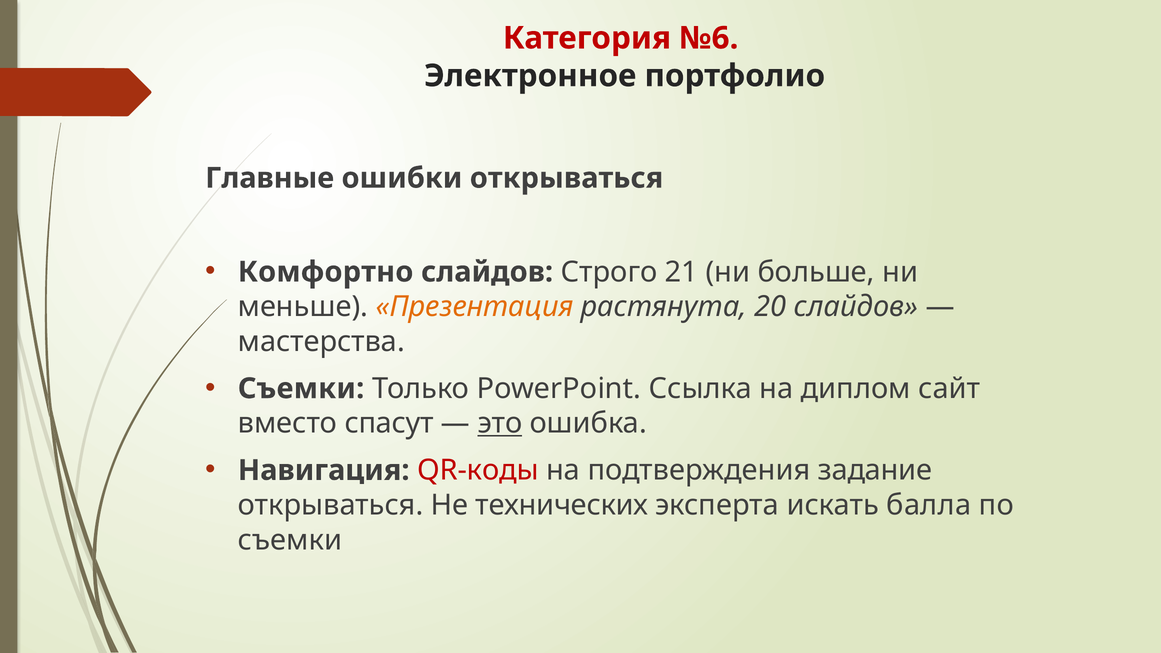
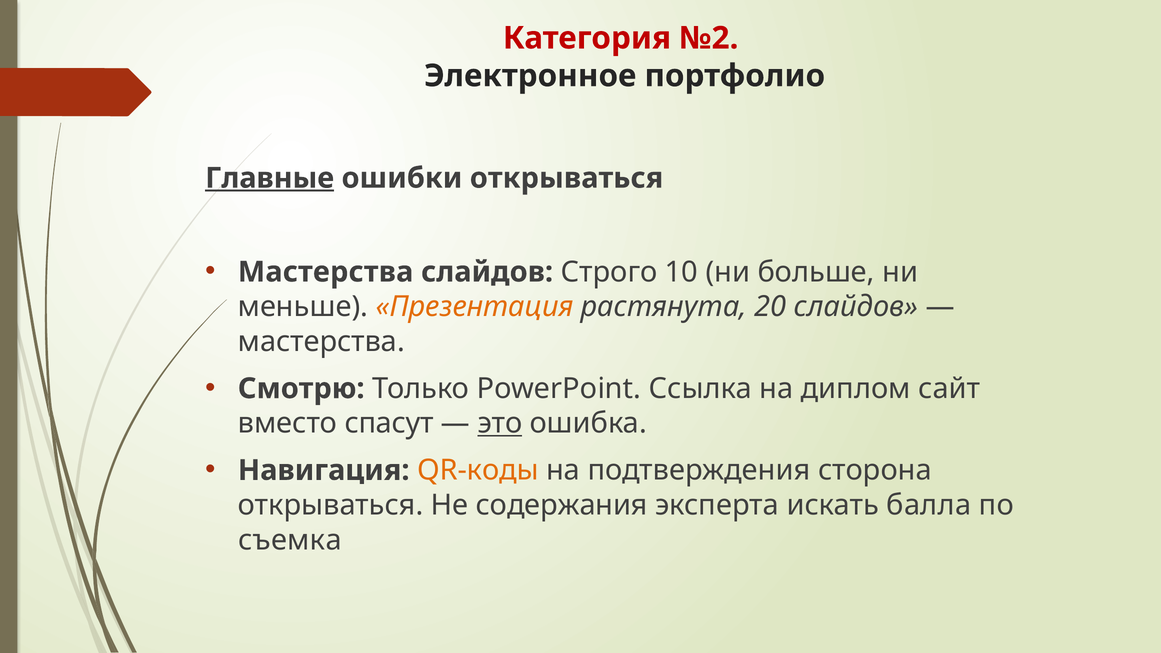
№6: №6 -> №2 (709, 38)
Главные underline: none -> present (270, 178)
Комфортно: Комфортно -> Мастерства (326, 272)
21: 21 -> 10 (681, 272)
Съемки: Съемки -> Смотрю (301, 389)
QR-коды colour: red -> orange (478, 470)
задание: задание -> сторона (875, 470)
технических: технических -> содержания (562, 505)
съемки: съемки -> съемка (290, 540)
